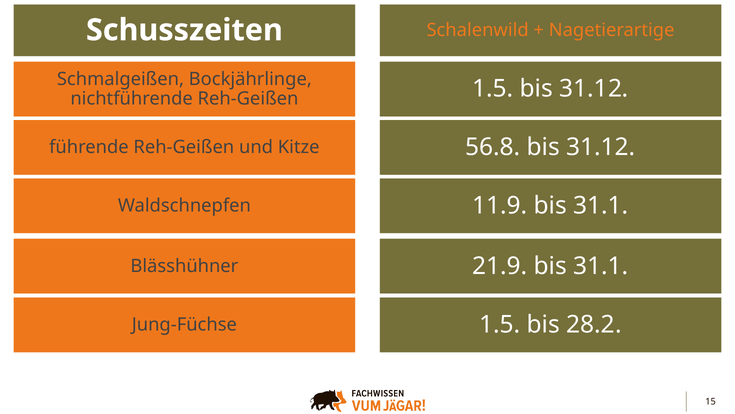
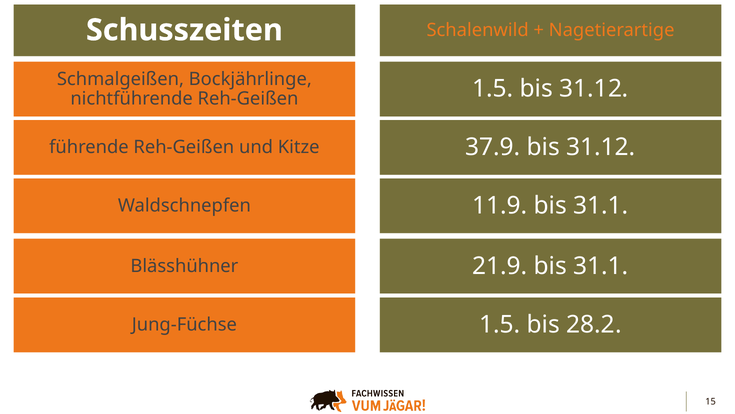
56.8: 56.8 -> 37.9 (493, 147)
